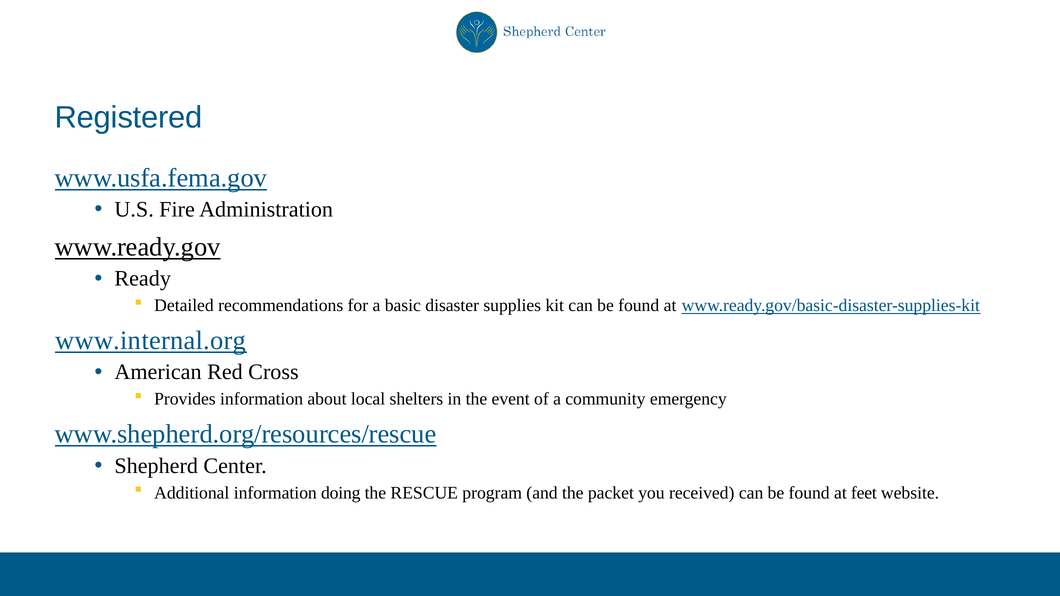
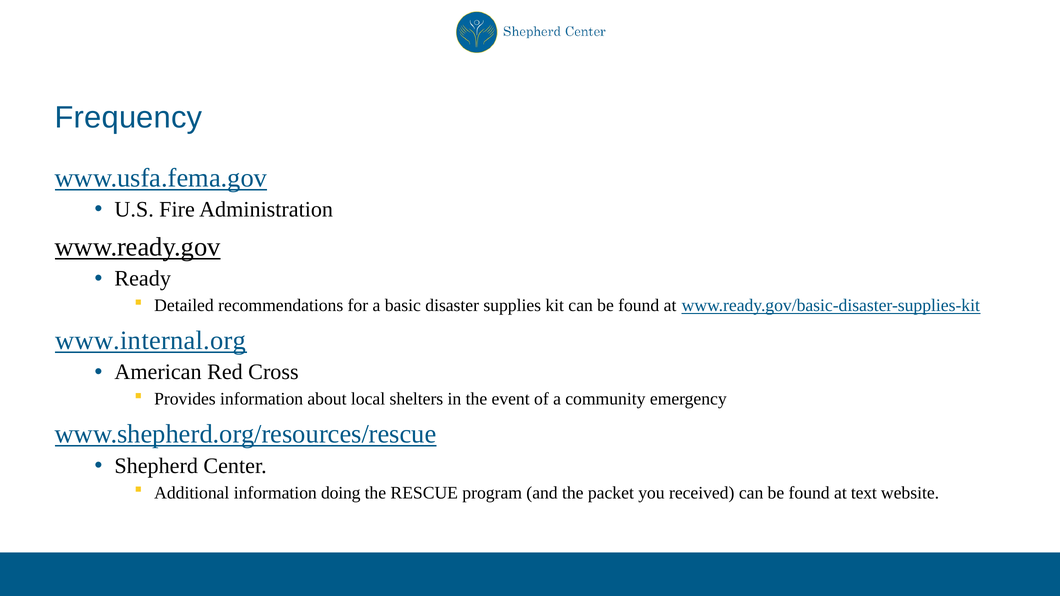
Registered: Registered -> Frequency (129, 117)
feet: feet -> text (864, 493)
